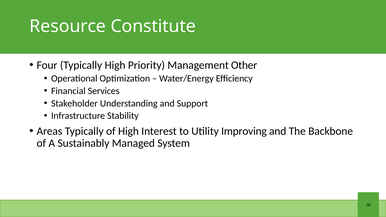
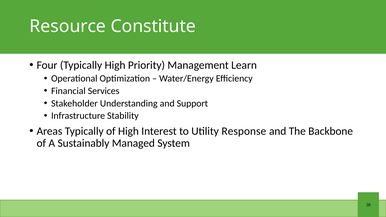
Other: Other -> Learn (244, 65)
Improving: Improving -> Response (244, 131)
